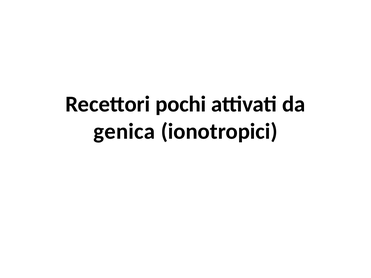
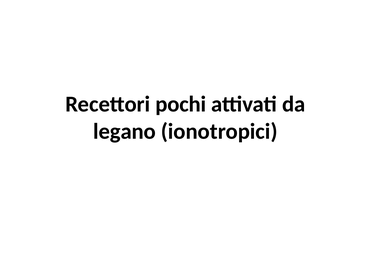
genica: genica -> legano (124, 131)
